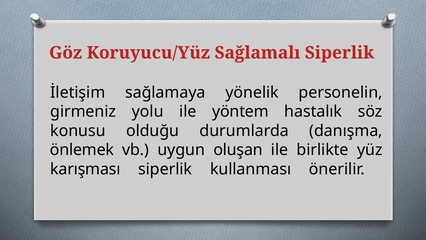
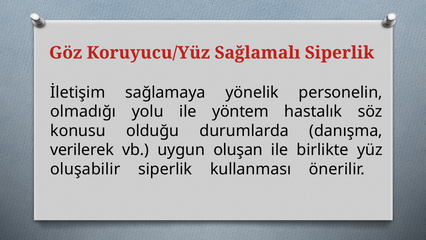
girmeniz: girmeniz -> olmadığı (83, 111)
önlemek: önlemek -> verilerek (82, 150)
karışması: karışması -> oluşabilir (85, 169)
